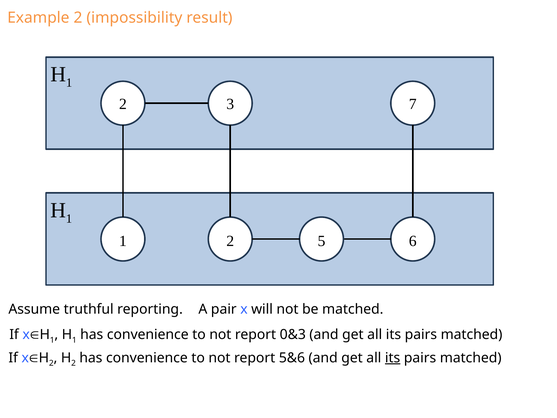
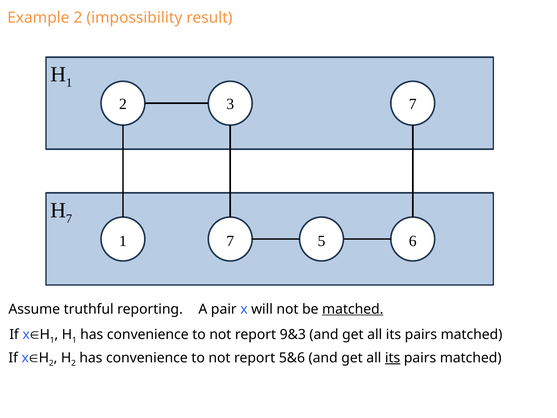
1: 1 -> 7 (69, 219)
1 2: 2 -> 7 (230, 241)
matched underline: none -> present (353, 309)
0&3: 0&3 -> 9&3 (293, 334)
